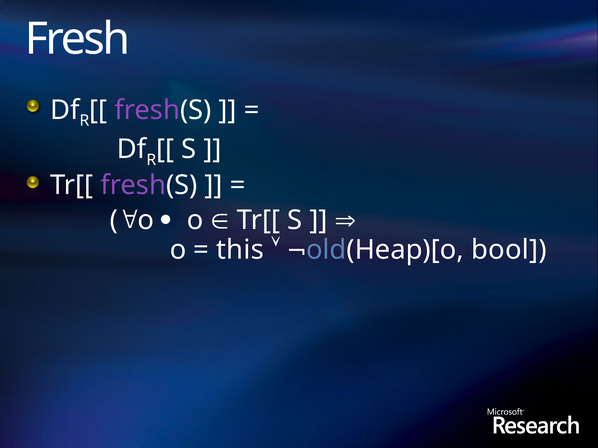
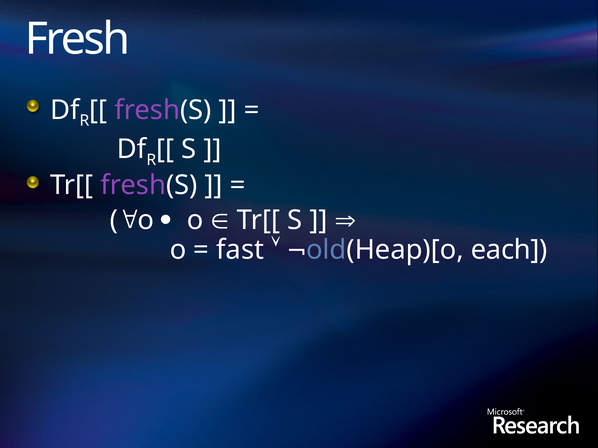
this: this -> fast (240, 250)
bool: bool -> each (509, 250)
